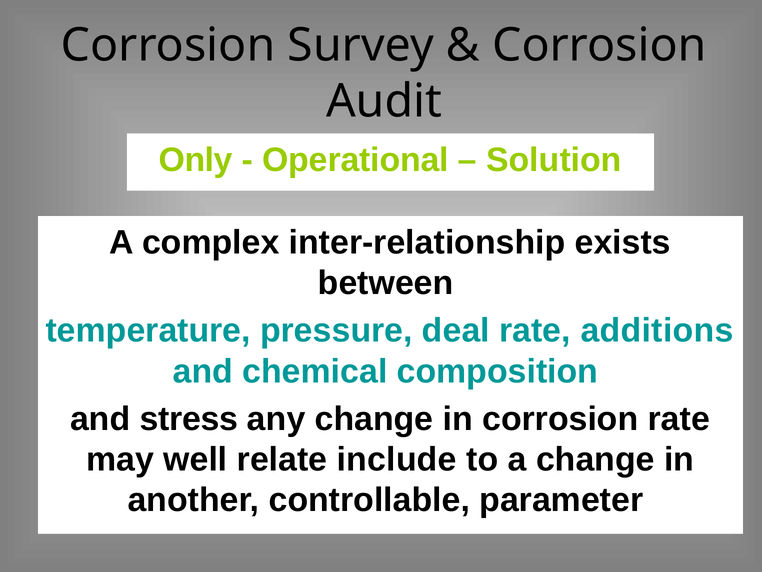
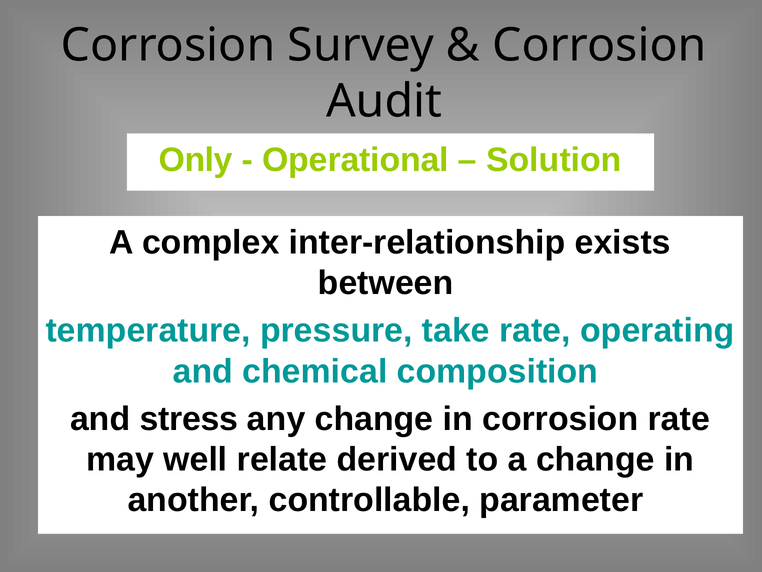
deal: deal -> take (456, 330)
additions: additions -> operating (657, 330)
include: include -> derived (397, 459)
